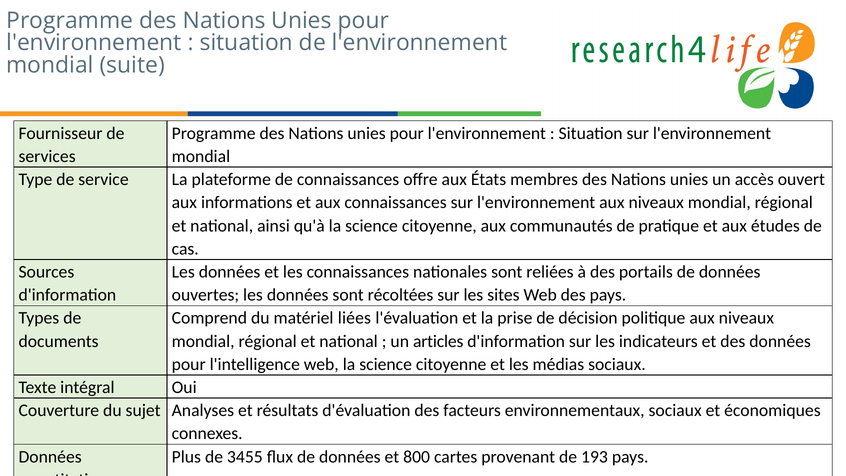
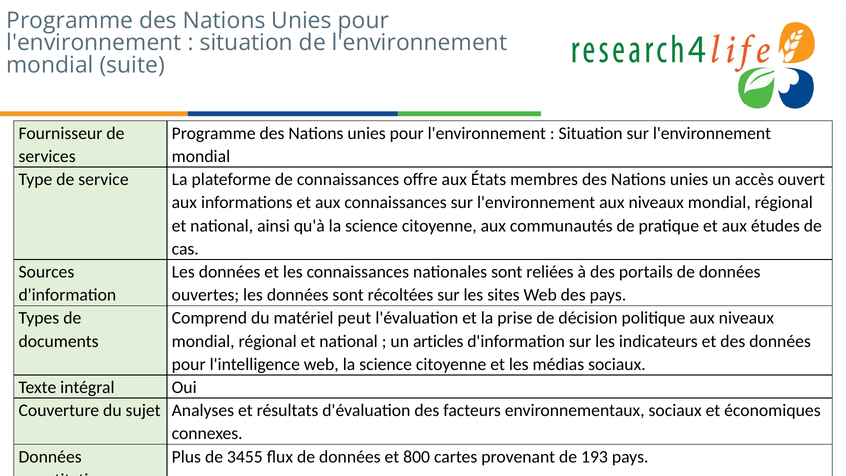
liées: liées -> peut (354, 318)
